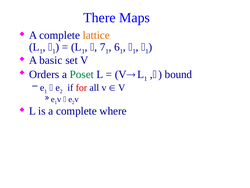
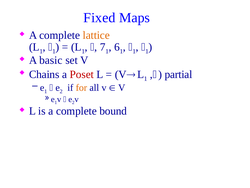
There: There -> Fixed (99, 18)
Orders: Orders -> Chains (44, 74)
Poset colour: green -> red (82, 74)
bound: bound -> partial (178, 74)
for colour: red -> orange (81, 87)
where: where -> bound (113, 111)
